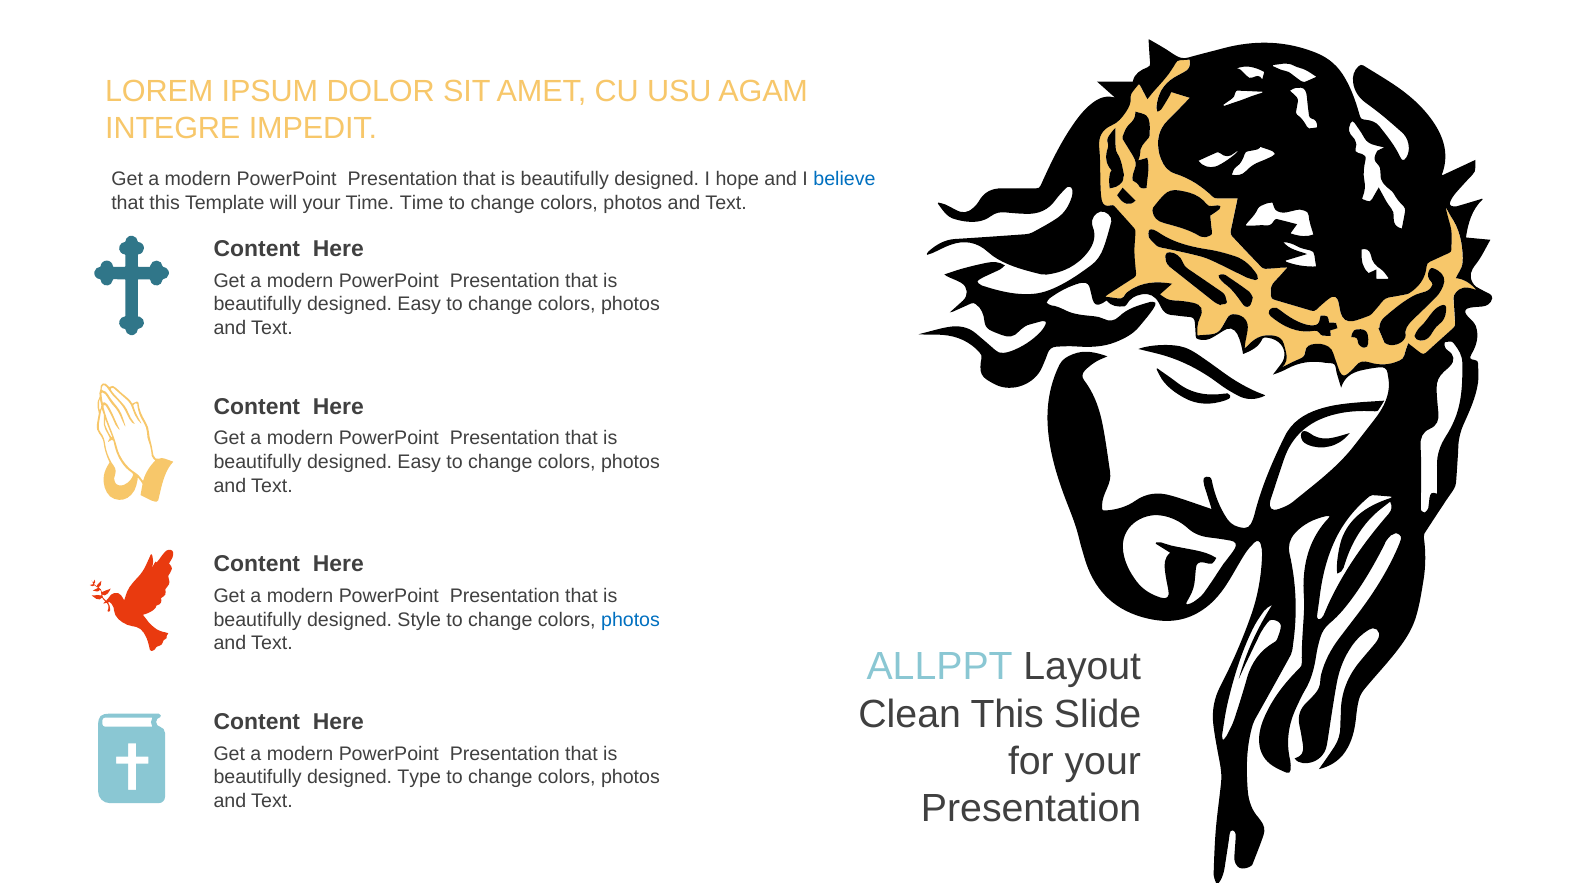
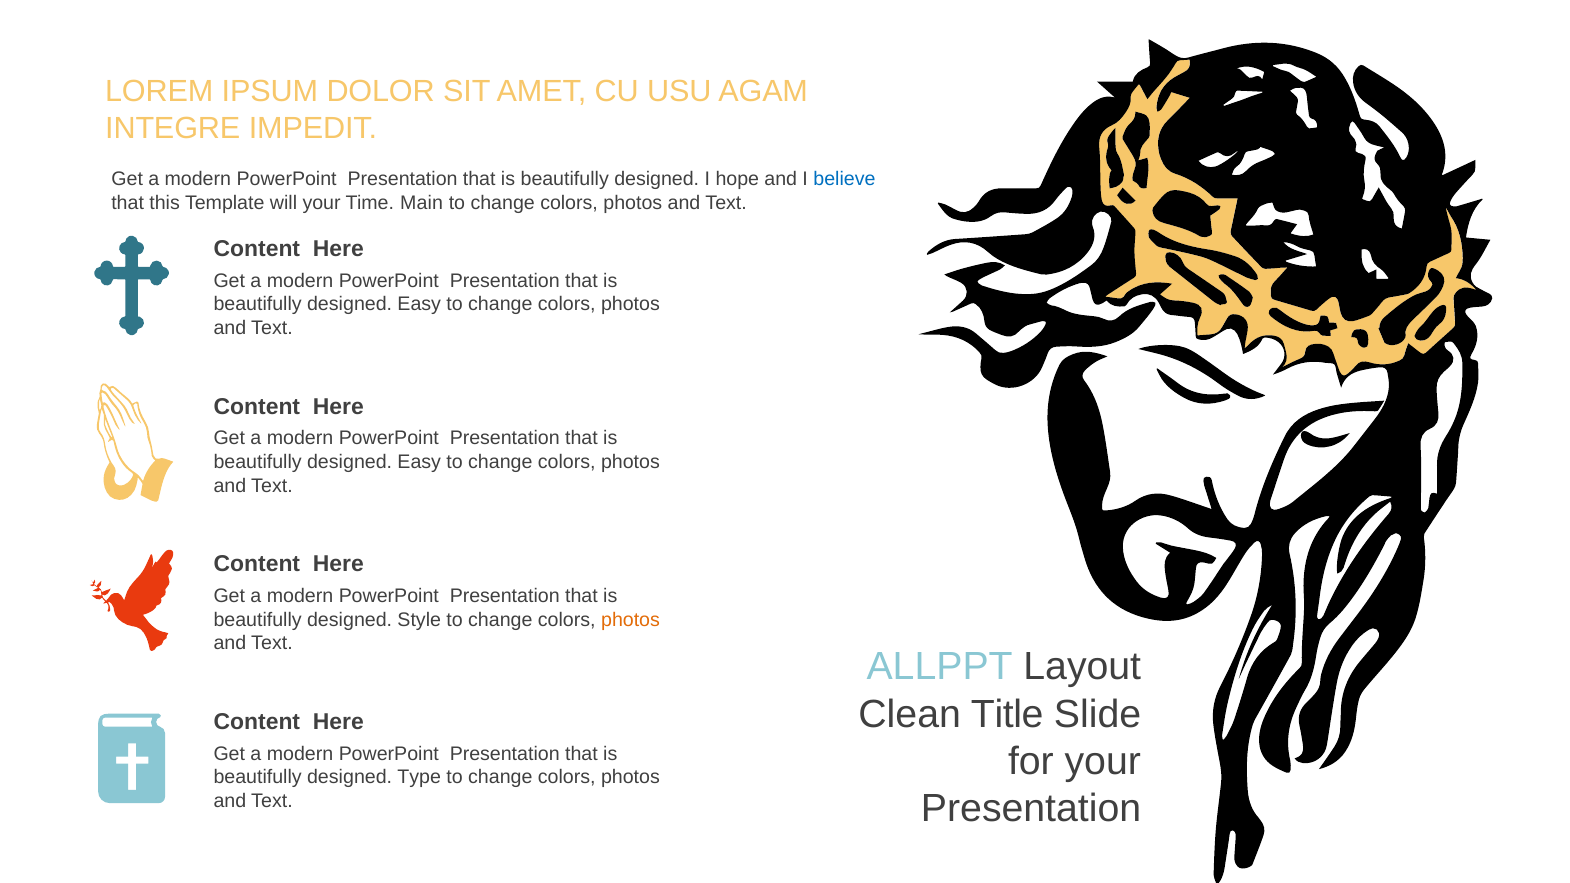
Time Time: Time -> Main (422, 203)
photos colour: blue -> orange (631, 620)
Clean This: This -> Title (1007, 714)
